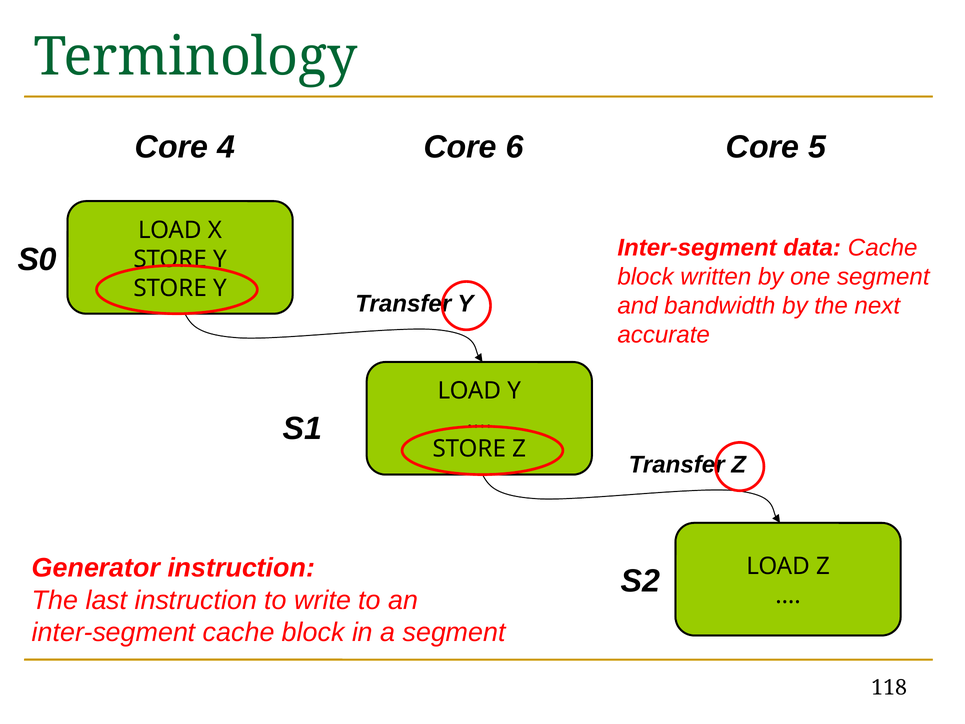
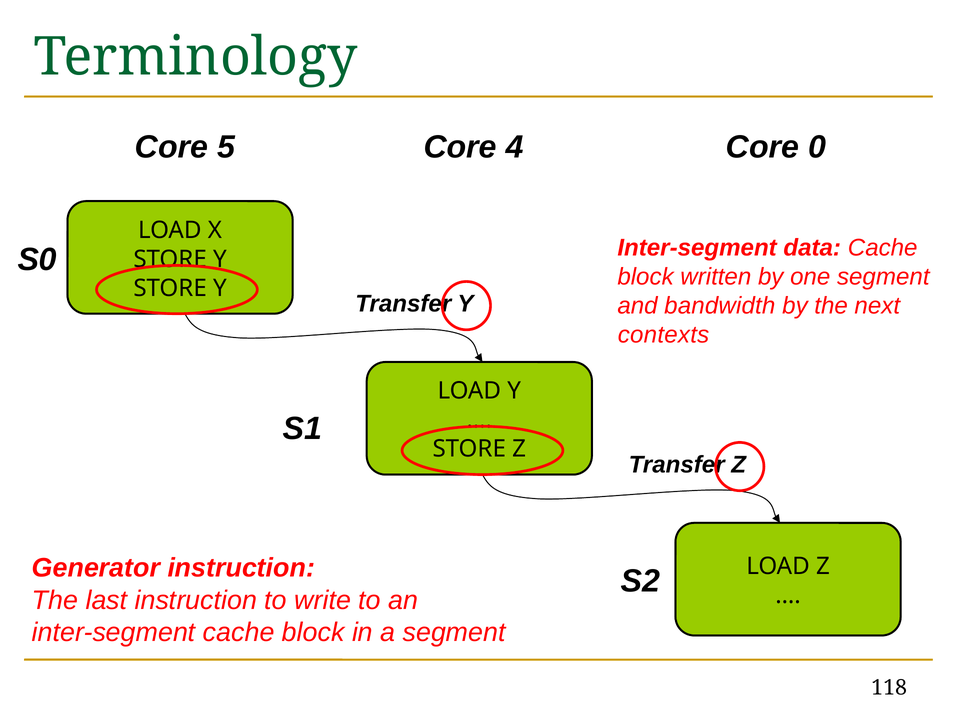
4: 4 -> 5 (226, 147)
6: 6 -> 4 (515, 147)
5: 5 -> 0 (817, 147)
accurate: accurate -> contexts (664, 335)
